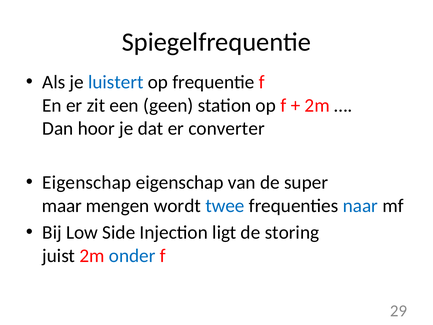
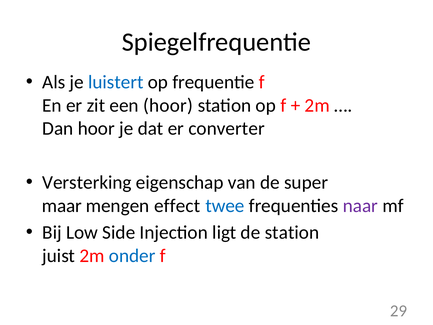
een geen: geen -> hoor (168, 105)
Eigenschap: Eigenschap -> Versterking (87, 182)
wordt: wordt -> effect (177, 205)
naar colour: blue -> purple (360, 205)
de storing: storing -> station (292, 232)
